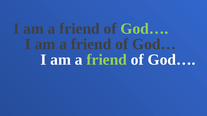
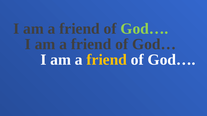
friend colour: light green -> yellow (107, 60)
